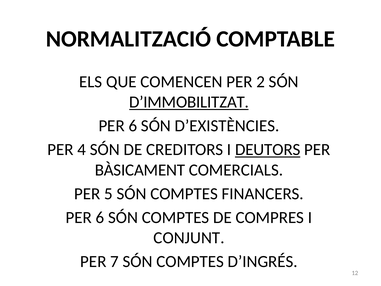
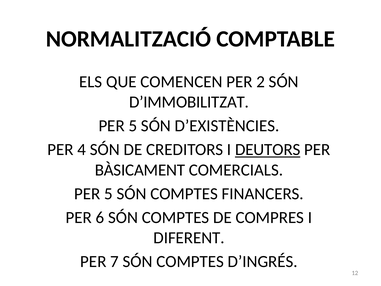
D’IMMOBILITZAT underline: present -> none (189, 102)
6: 6 -> 5 (133, 126)
CONJUNT: CONJUNT -> DIFERENT (189, 238)
